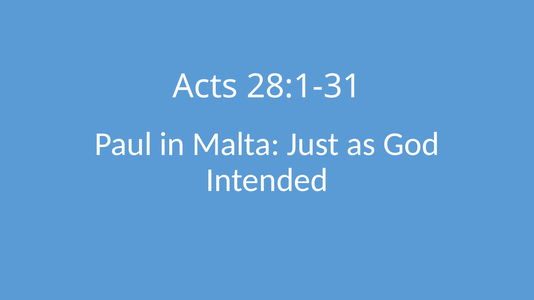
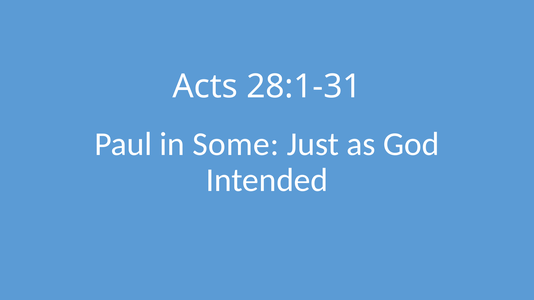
Malta: Malta -> Some (236, 144)
